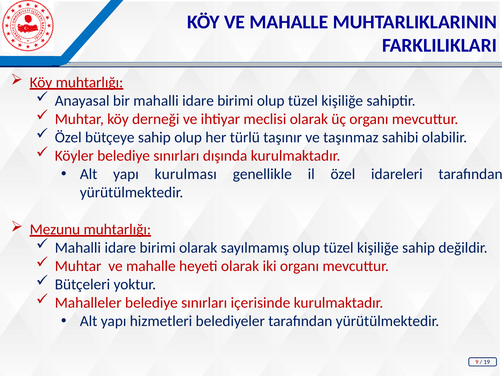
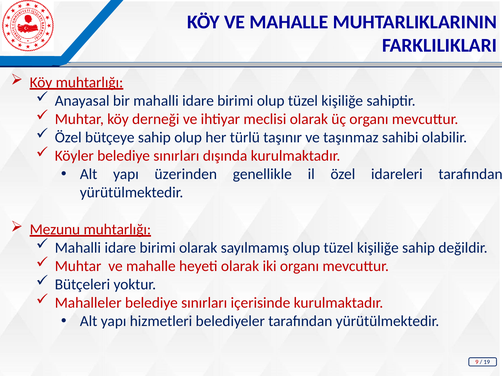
kurulması: kurulması -> üzerinden (186, 174)
